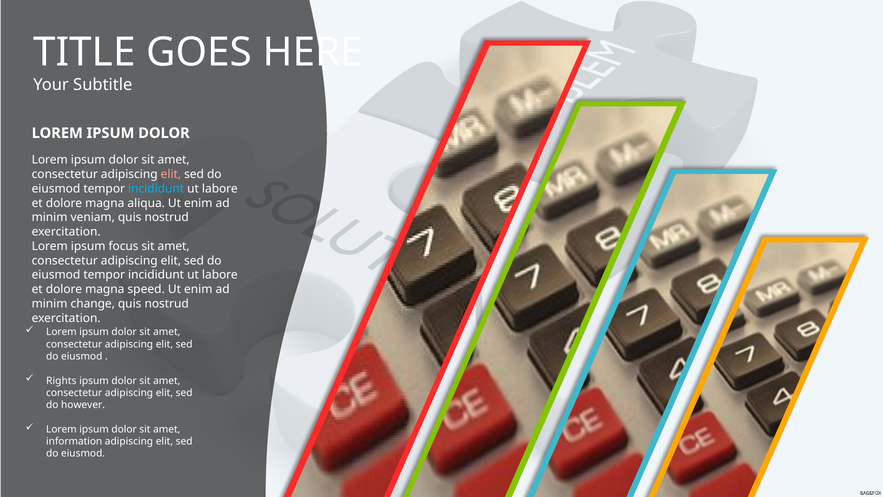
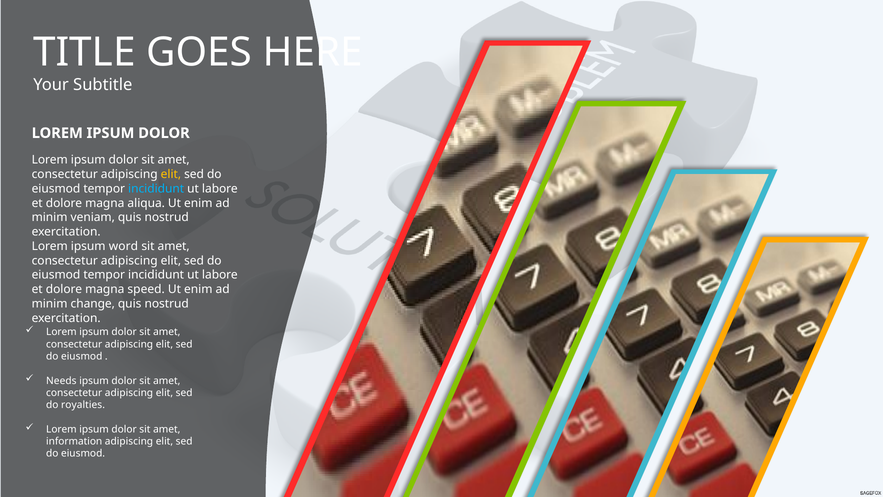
elit colour: pink -> yellow (171, 174)
focus: focus -> word (123, 246)
Rights: Rights -> Needs (61, 380)
however: however -> royalties (83, 405)
